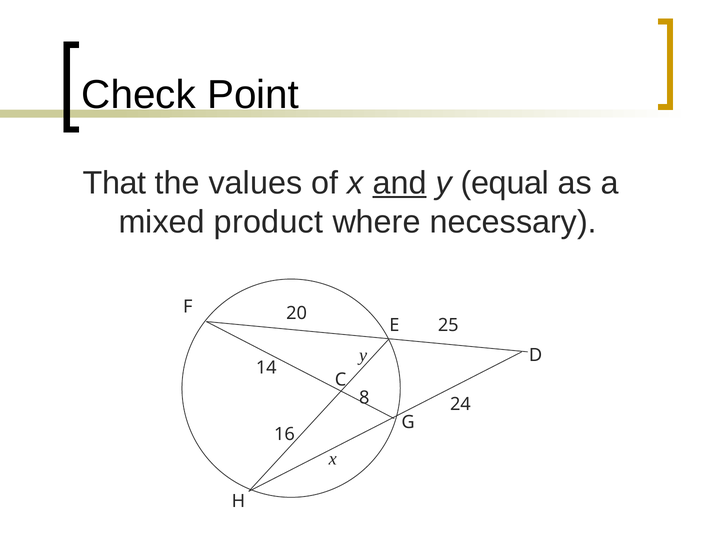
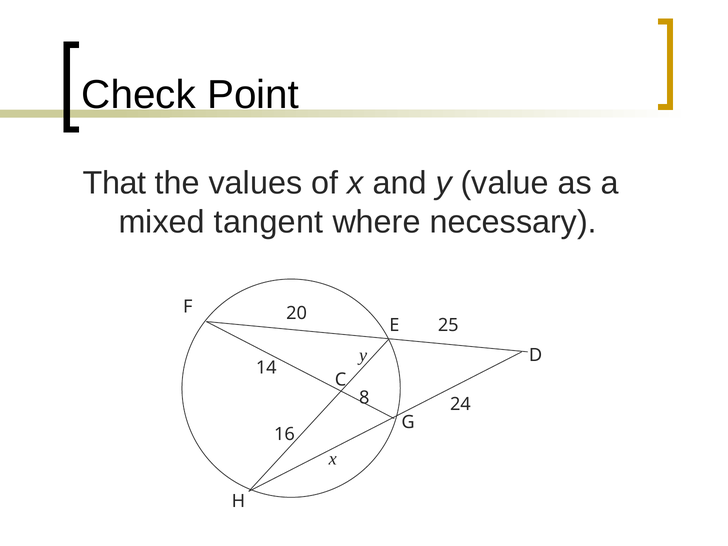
and underline: present -> none (400, 183)
equal: equal -> value (505, 183)
product: product -> tangent (269, 222)
